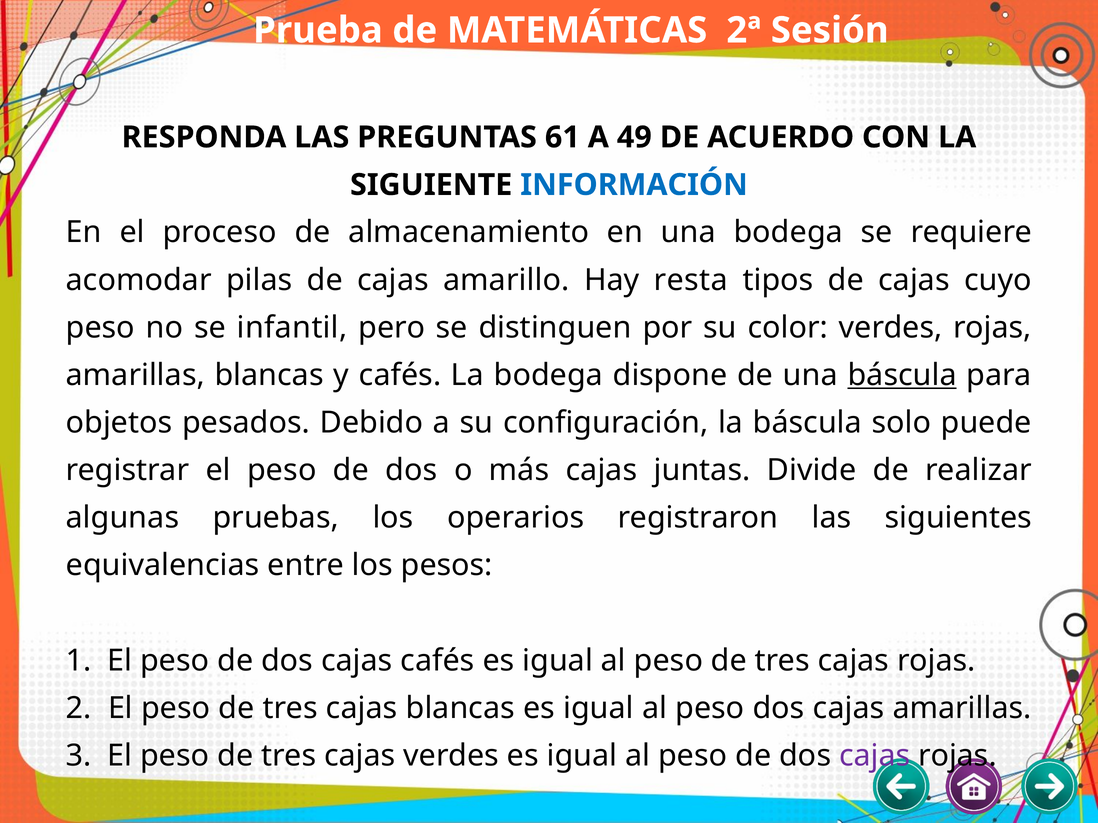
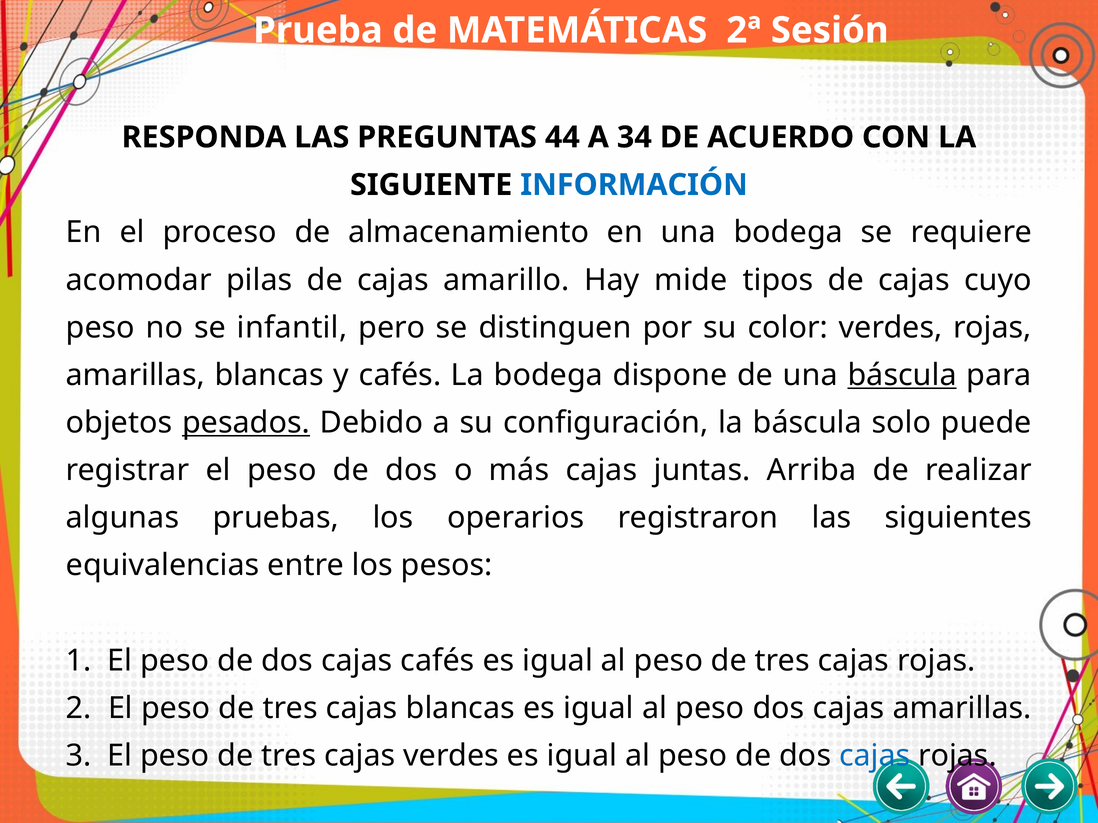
61: 61 -> 44 (562, 137)
49: 49 -> 34 (634, 137)
resta: resta -> mide (691, 280)
pesados underline: none -> present (246, 423)
Divide: Divide -> Arriba (812, 471)
cajas colour: purple -> blue (875, 756)
